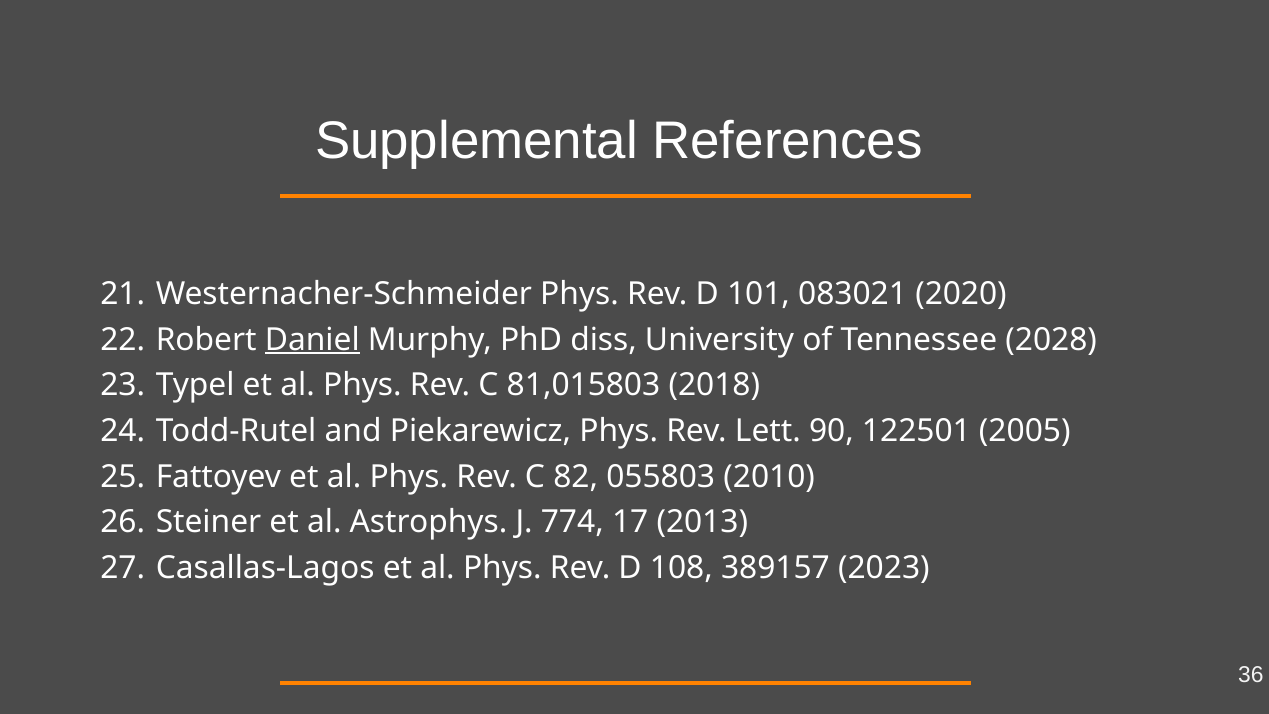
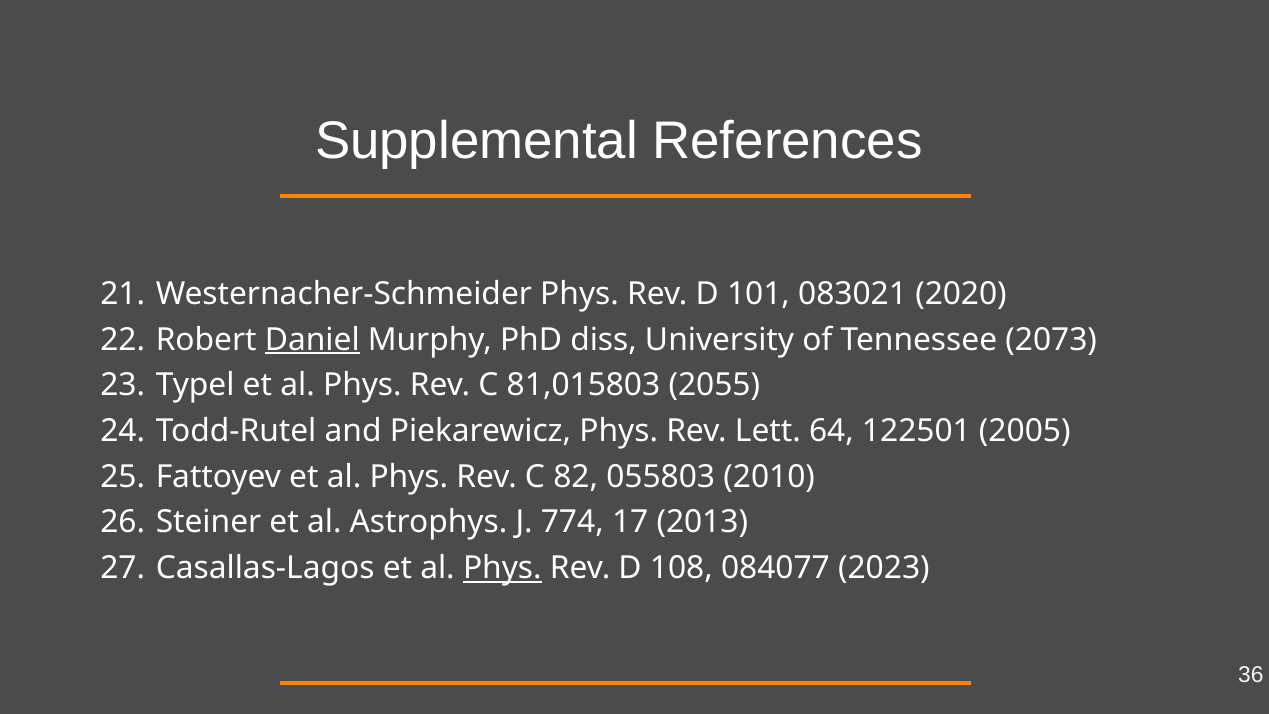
2028: 2028 -> 2073 (1051, 340)
2018: 2018 -> 2055 (714, 385)
90: 90 -> 64 (831, 431)
Phys underline: none -> present (502, 568)
389157: 389157 -> 084077 (775, 568)
